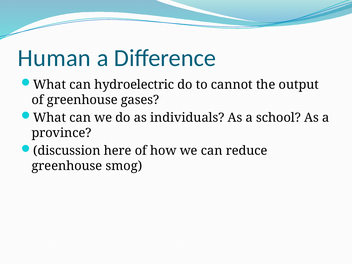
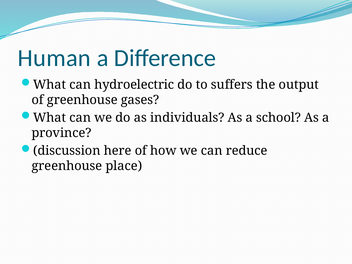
cannot: cannot -> suffers (232, 85)
smog: smog -> place (124, 166)
